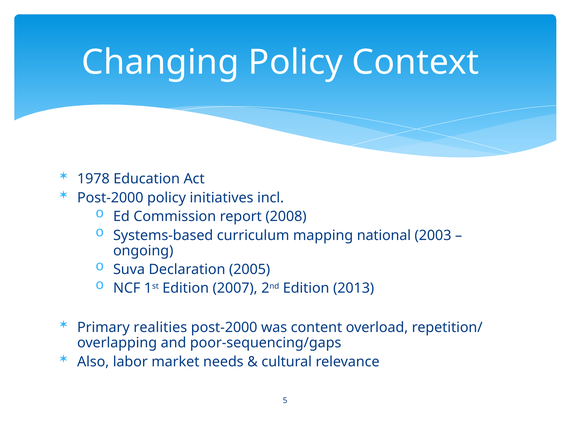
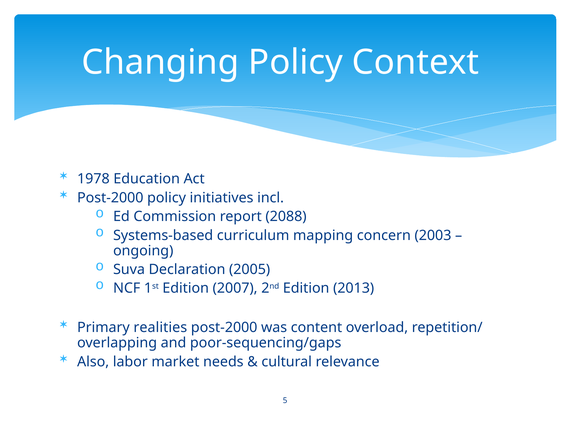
2008: 2008 -> 2088 (286, 217)
national: national -> concern (384, 236)
